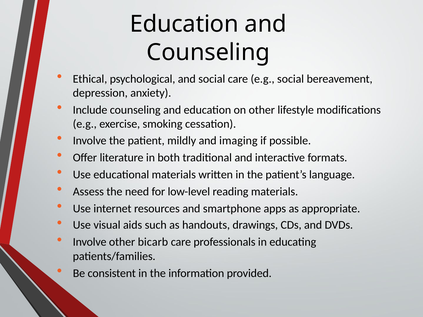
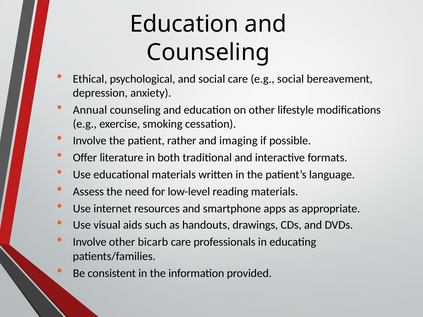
Include: Include -> Annual (90, 110)
mildly: mildly -> rather (182, 141)
